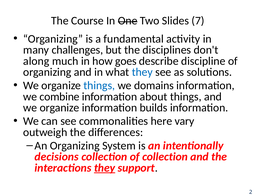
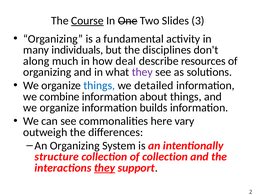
Course underline: none -> present (87, 21)
7: 7 -> 3 (198, 21)
challenges: challenges -> individuals (77, 50)
goes: goes -> deal (126, 61)
discipline: discipline -> resources (203, 61)
they colour: blue -> purple (142, 72)
domains: domains -> detailed (154, 86)
decisions: decisions -> structure (57, 157)
